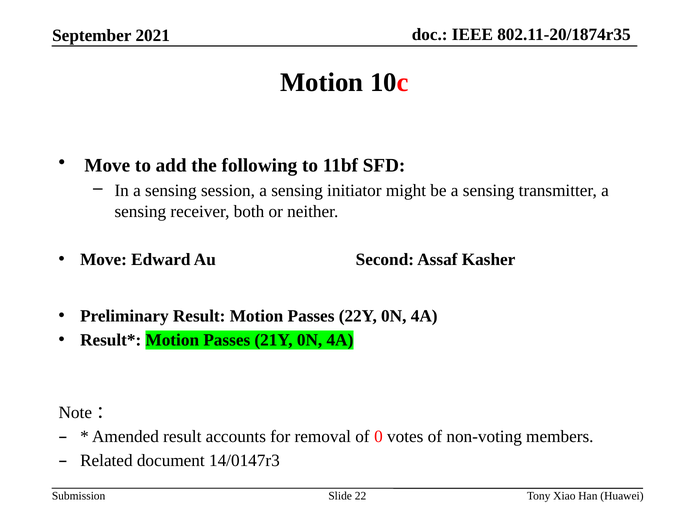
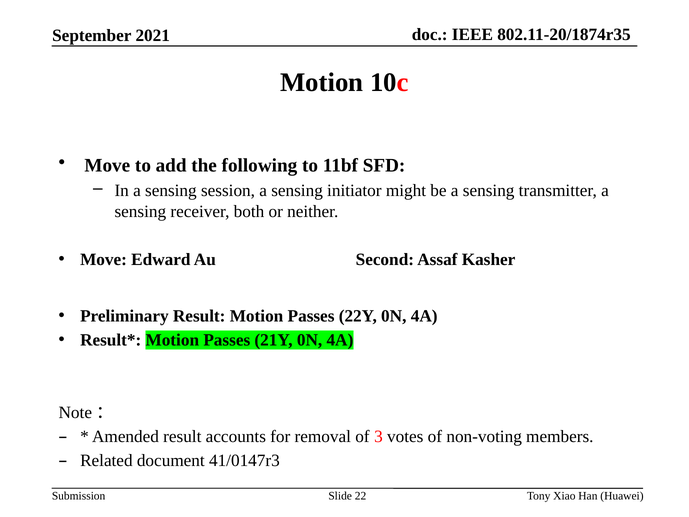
0: 0 -> 3 (379, 436)
14/0147r3: 14/0147r3 -> 41/0147r3 (244, 461)
